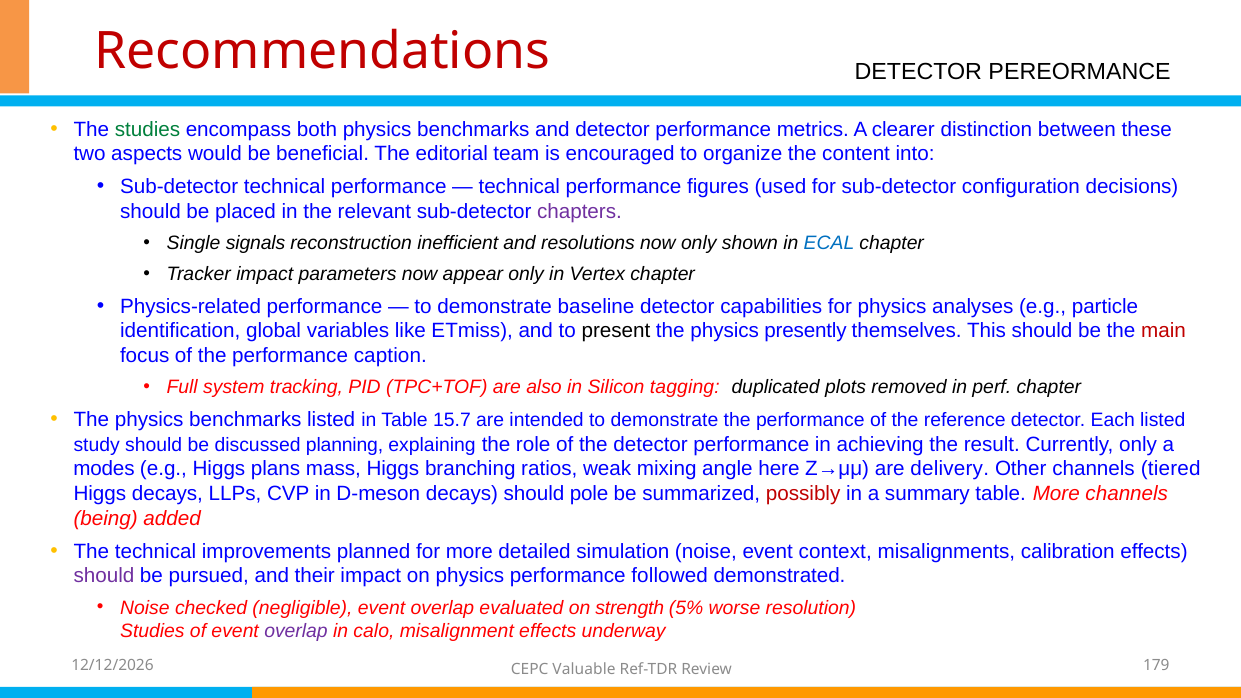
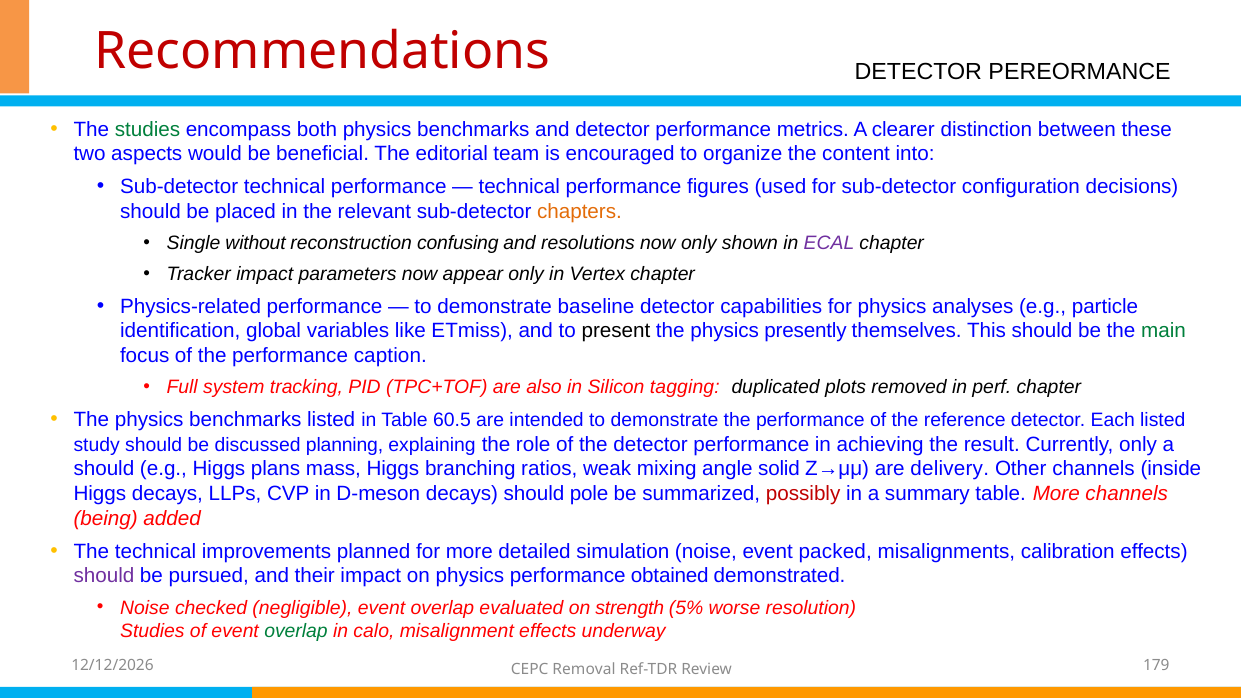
chapters colour: purple -> orange (579, 212)
signals: signals -> without (256, 243)
inefficient: inefficient -> confusing (458, 243)
ECAL colour: blue -> purple (829, 243)
main colour: red -> green (1163, 331)
15.7: 15.7 -> 60.5 (452, 420)
modes: modes -> should (104, 469)
here: here -> solid (779, 469)
tiered: tiered -> inside (1171, 469)
context: context -> packed (835, 551)
followed: followed -> obtained (670, 576)
overlap colour: purple -> green (296, 631)
Valuable: Valuable -> Removal (584, 669)
